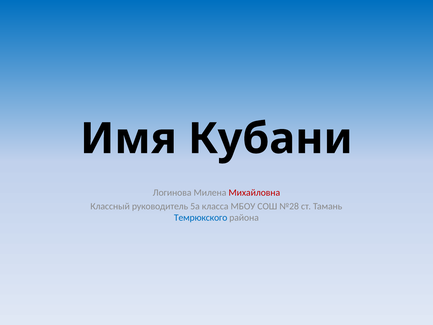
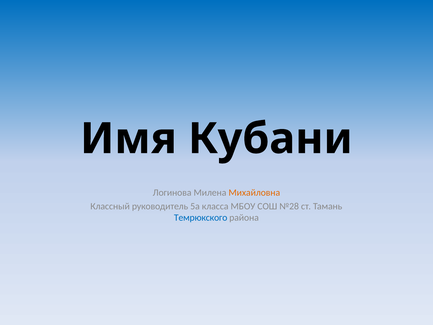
Михайловна colour: red -> orange (254, 193)
